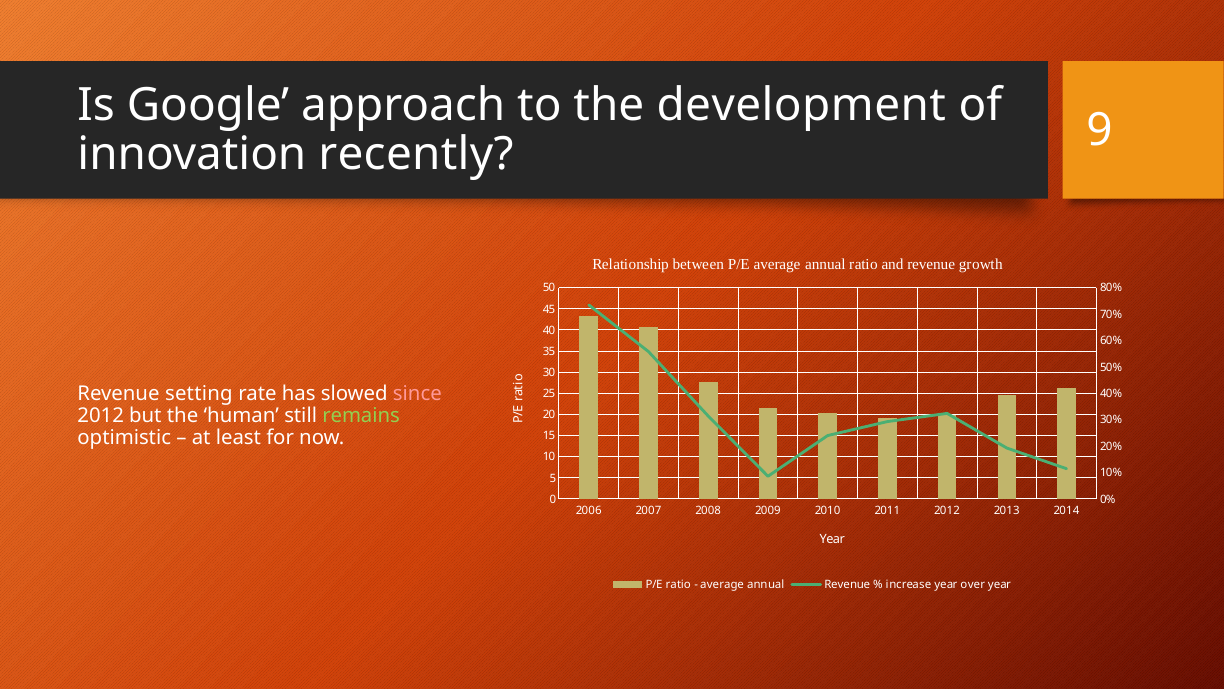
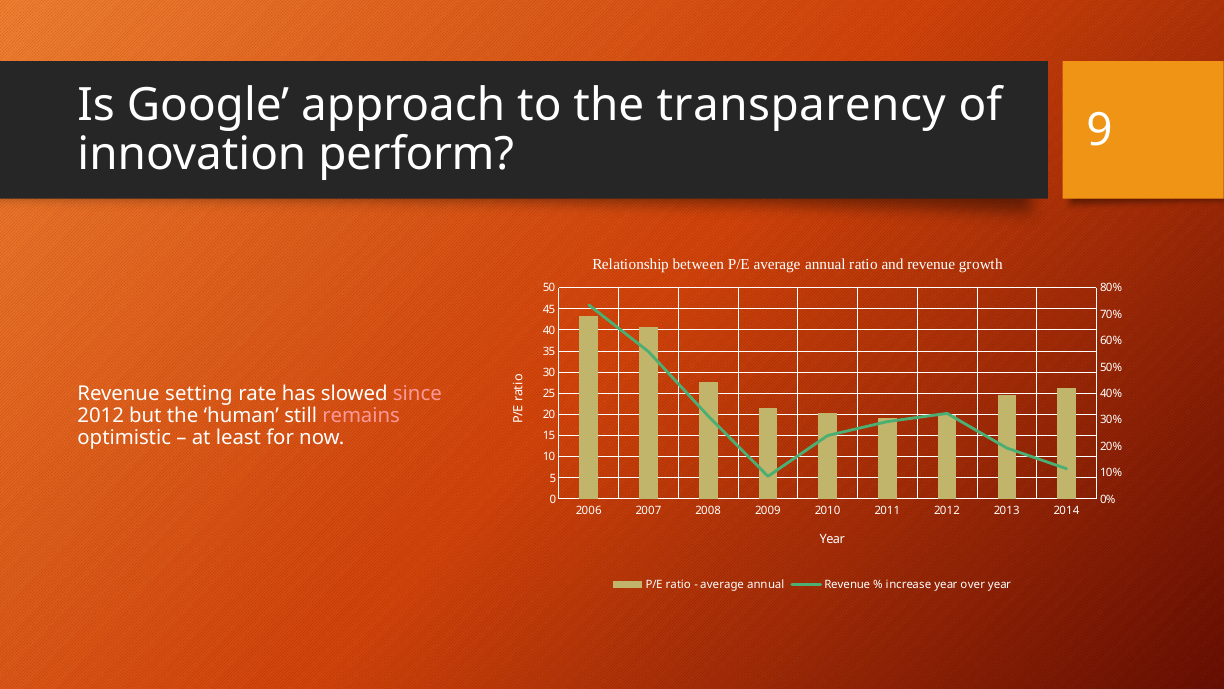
development: development -> transparency (801, 105)
recently: recently -> perform (416, 154)
remains colour: light green -> pink (361, 415)
